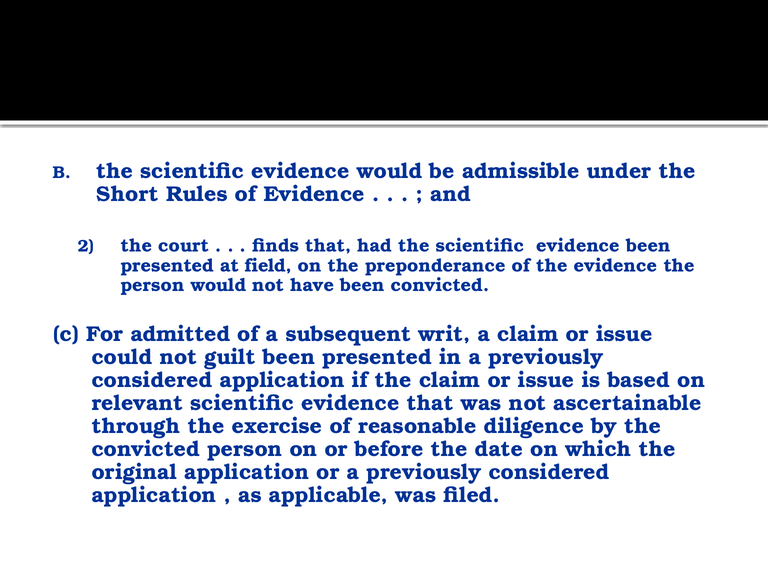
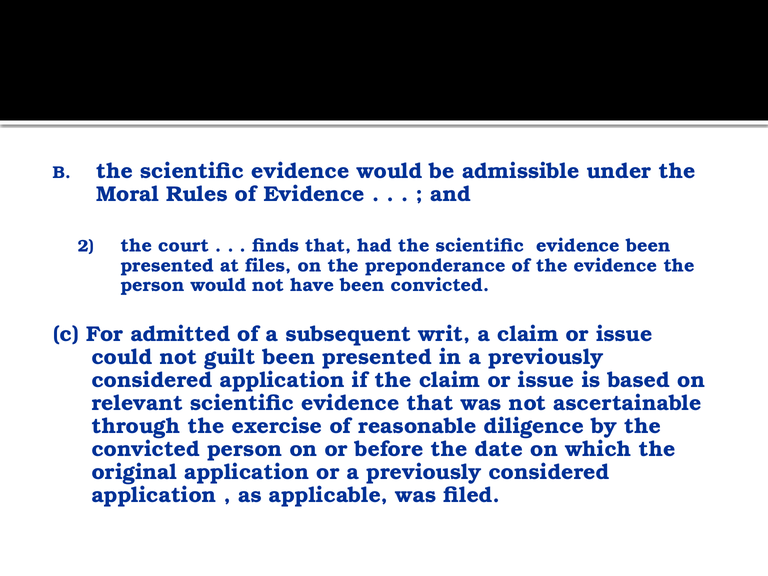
Short: Short -> Moral (128, 194)
field: field -> files (268, 266)
